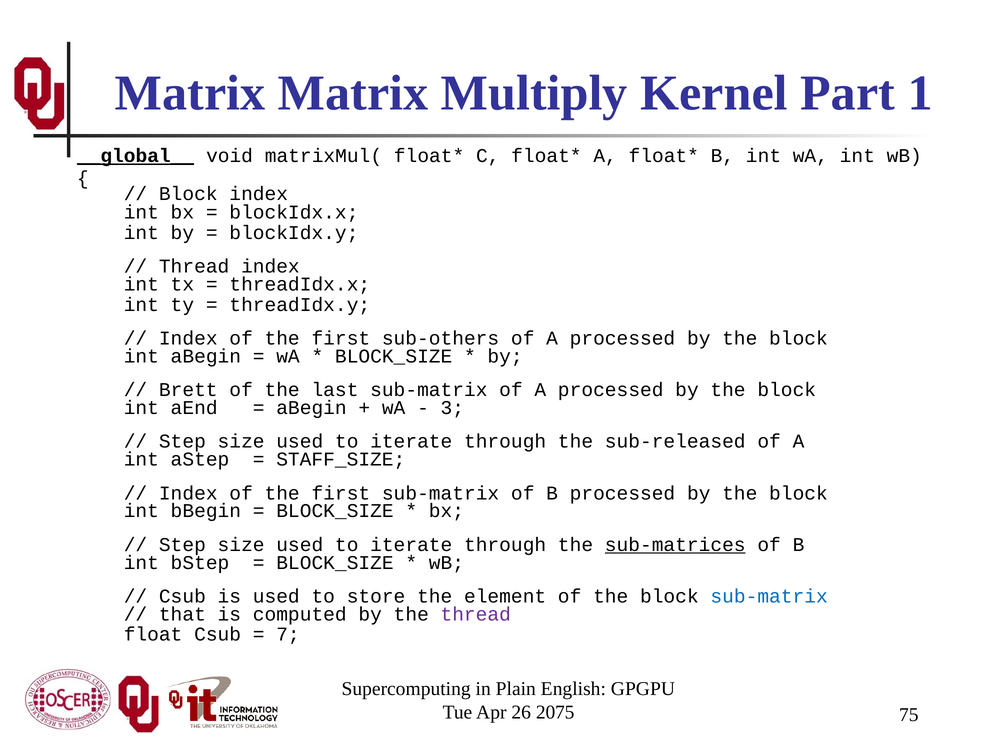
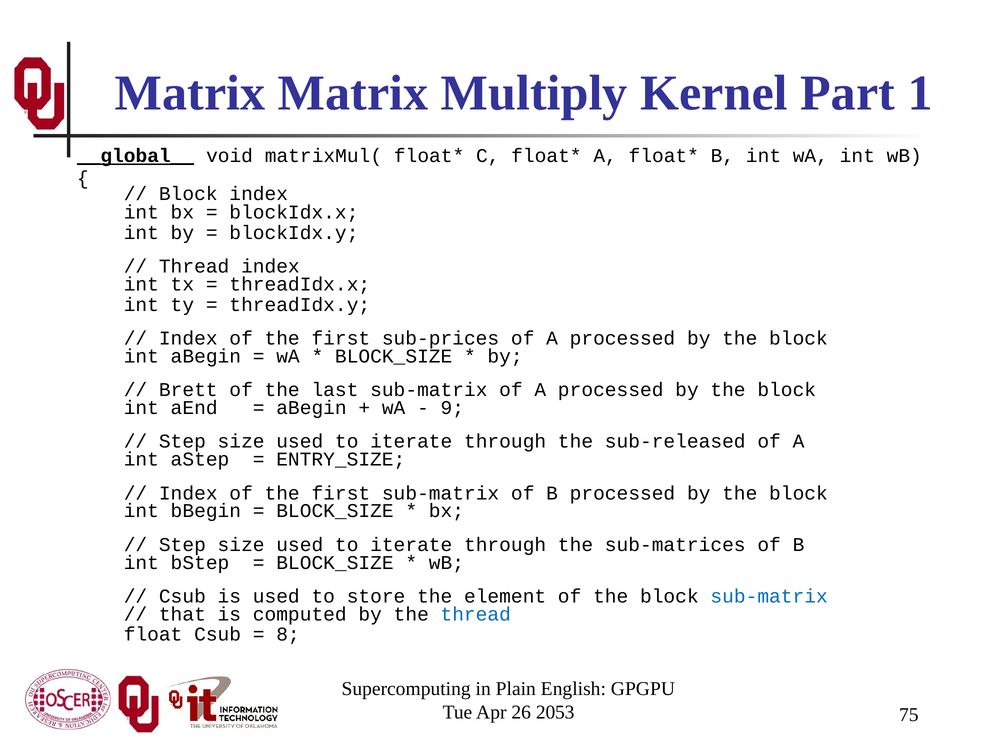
sub-others: sub-others -> sub-prices (441, 338)
3: 3 -> 9 (452, 408)
STAFF_SIZE: STAFF_SIZE -> ENTRY_SIZE (341, 459)
sub-matrices underline: present -> none (675, 545)
thread colour: purple -> blue (476, 614)
7: 7 -> 8 (288, 635)
2075: 2075 -> 2053 (555, 712)
